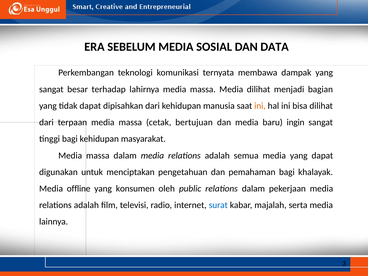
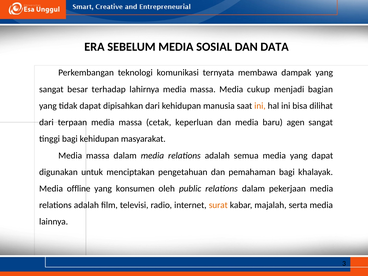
Media dilihat: dilihat -> cukup (258, 89)
bertujuan: bertujuan -> keperluan (194, 122)
ingin: ingin -> agen (296, 122)
surat colour: blue -> orange (218, 205)
